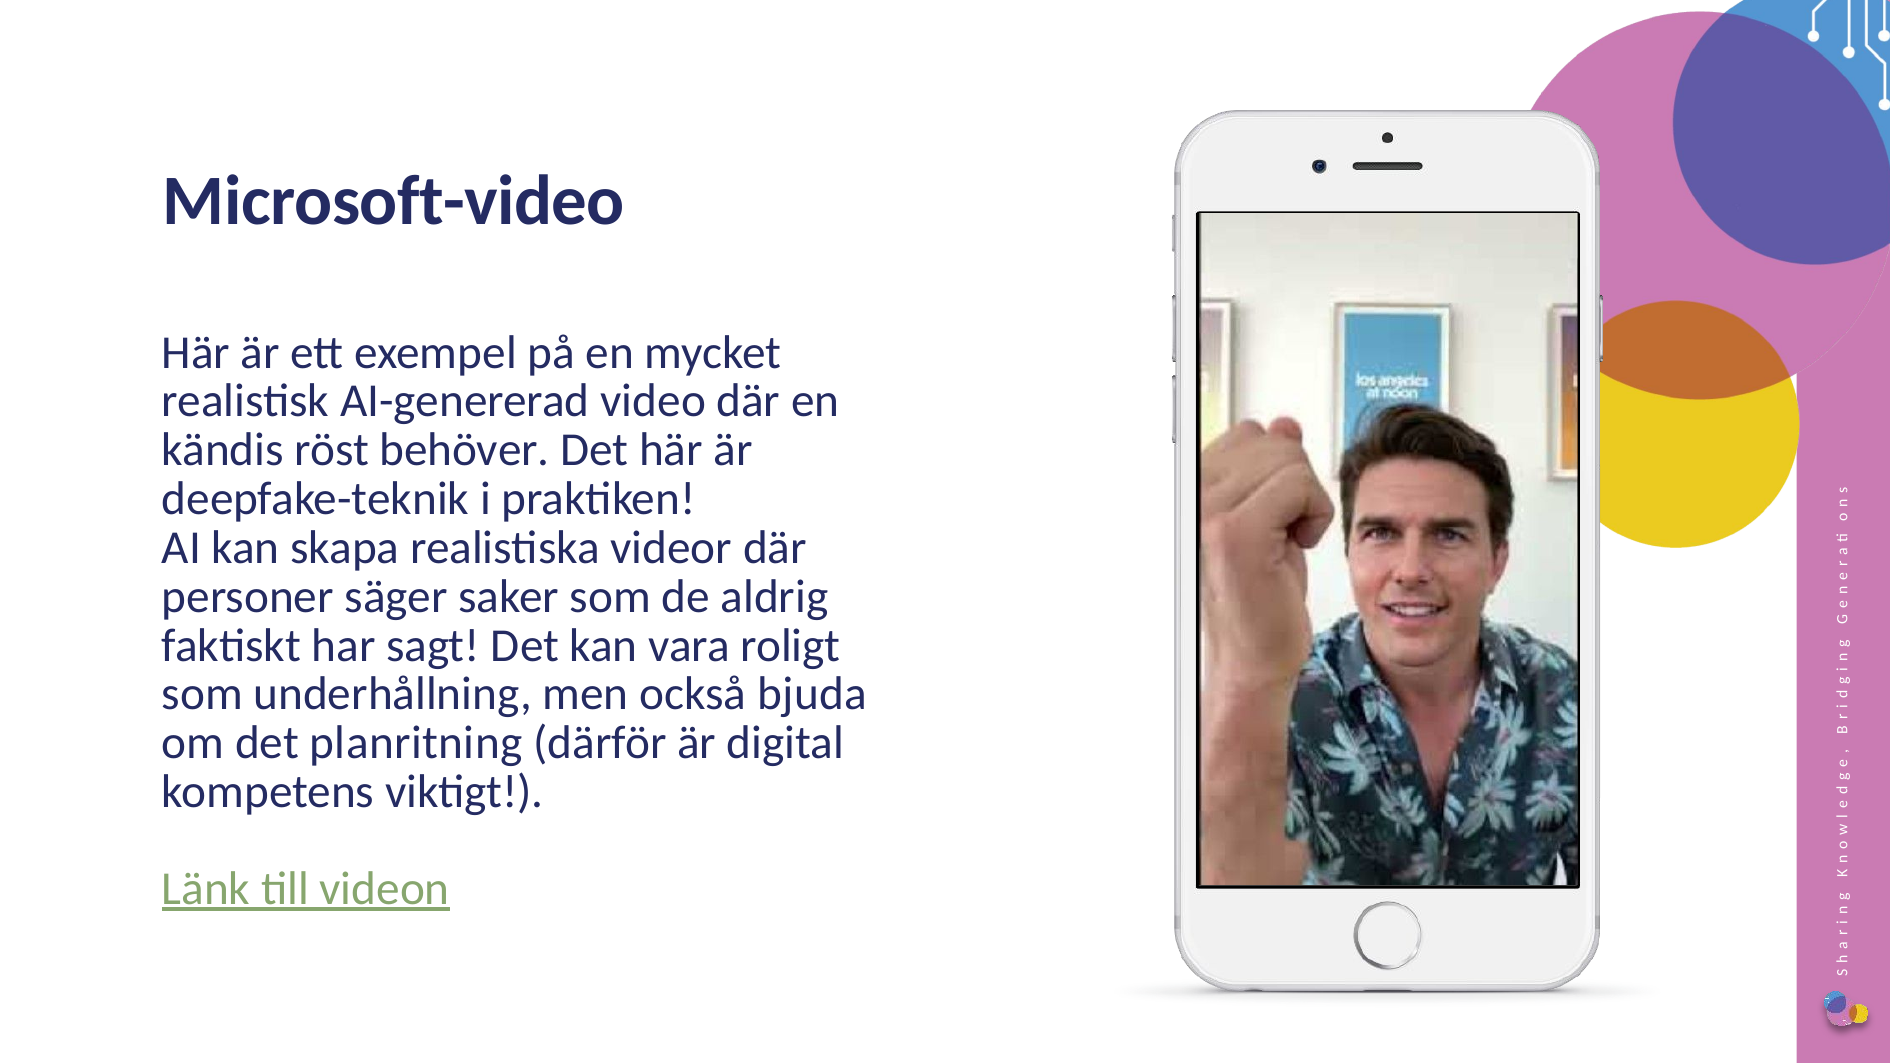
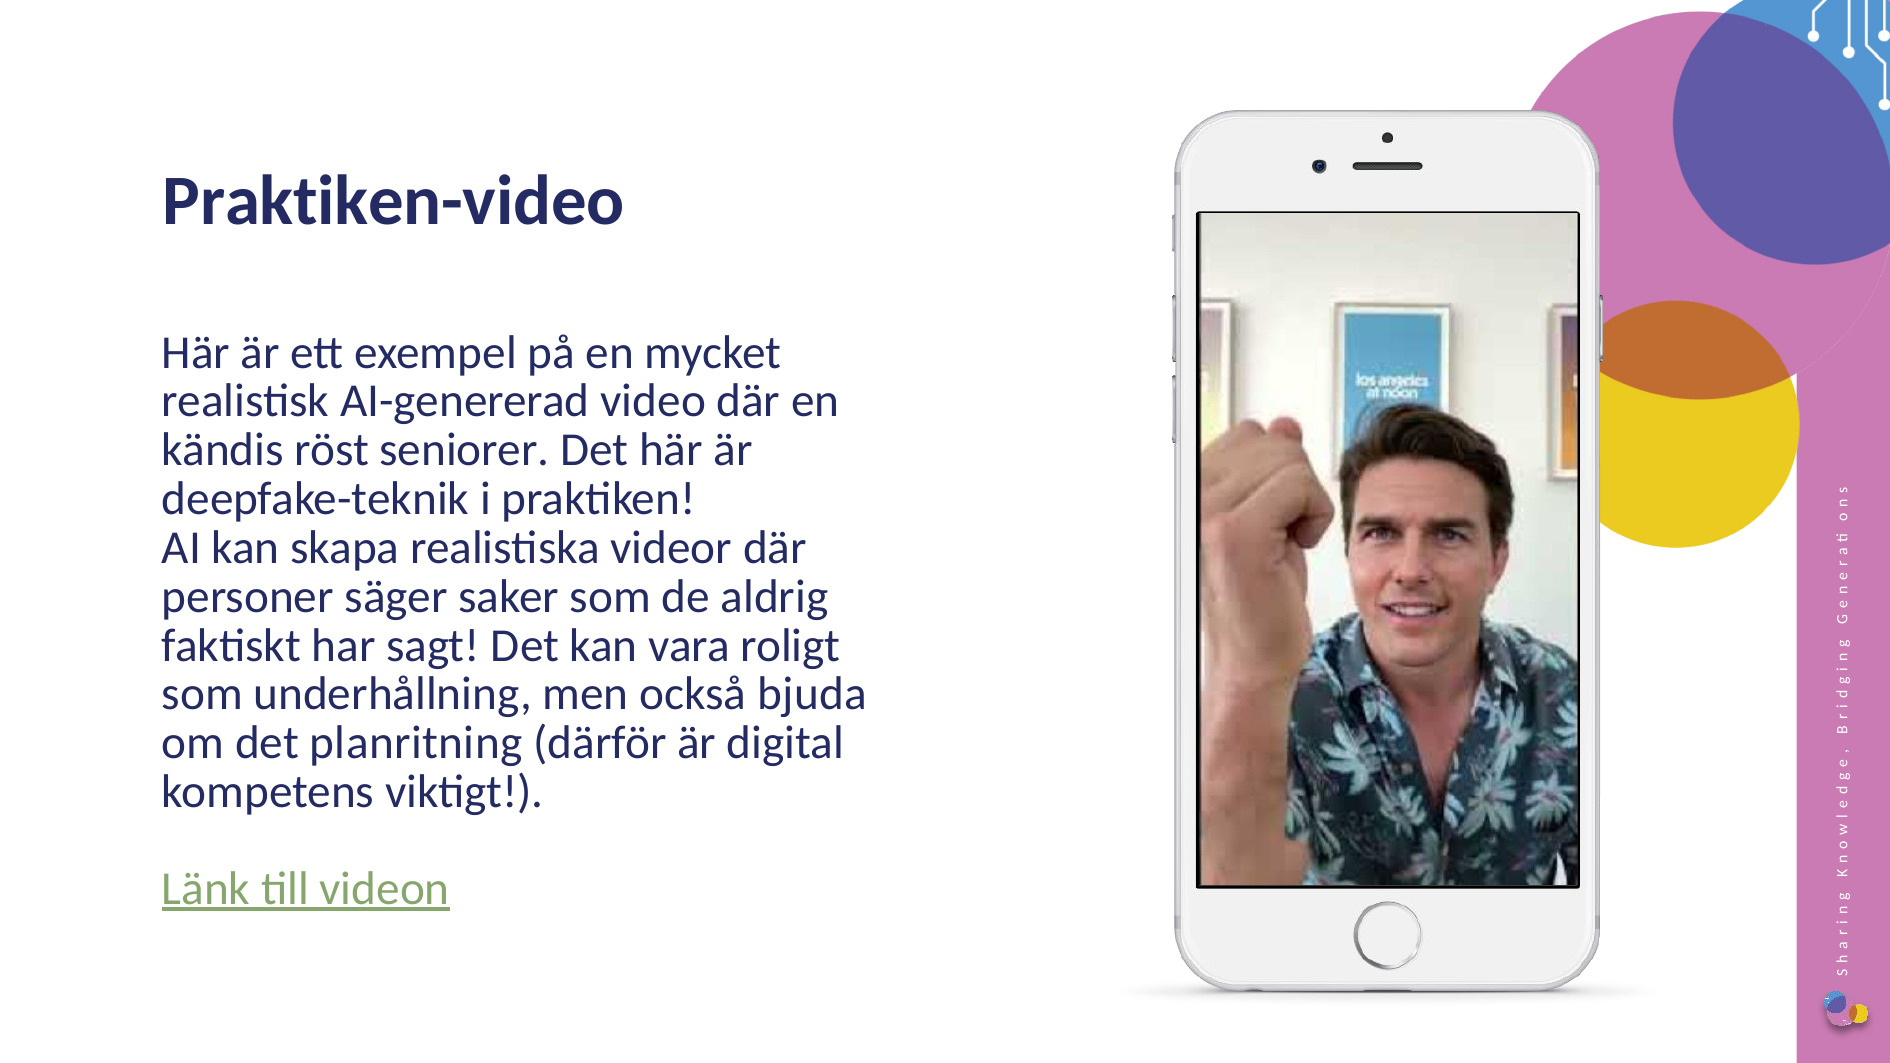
Microsoft-video: Microsoft-video -> Praktiken-video (394, 202)
behöver: behöver -> seniorer (465, 450)
